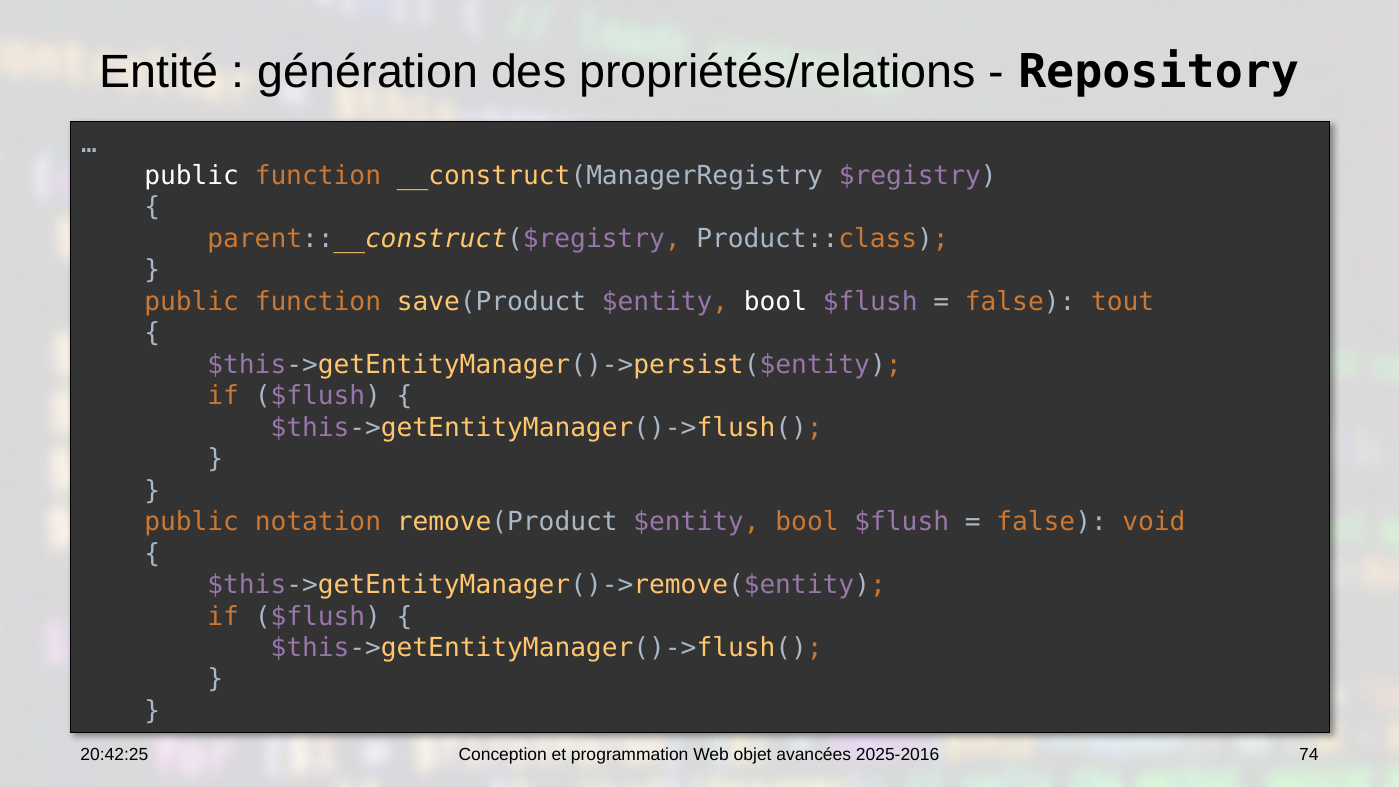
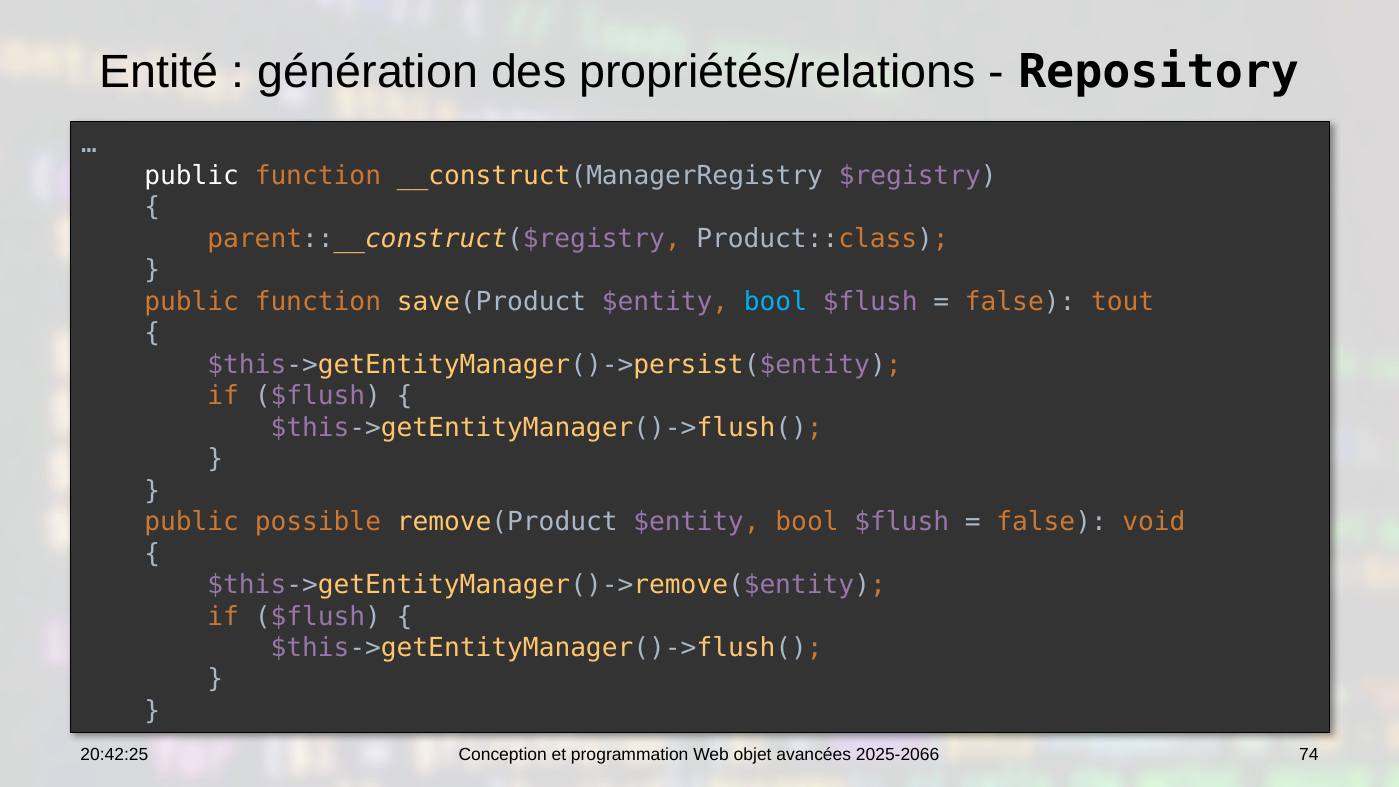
bool colour: white -> light blue (775, 302)
notation: notation -> possible (318, 522)
2025-2016: 2025-2016 -> 2025-2066 (898, 754)
